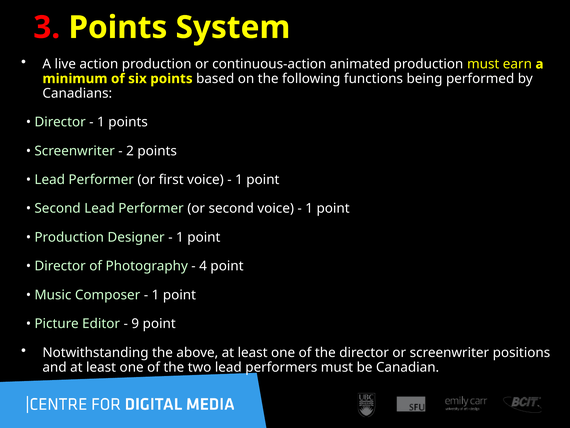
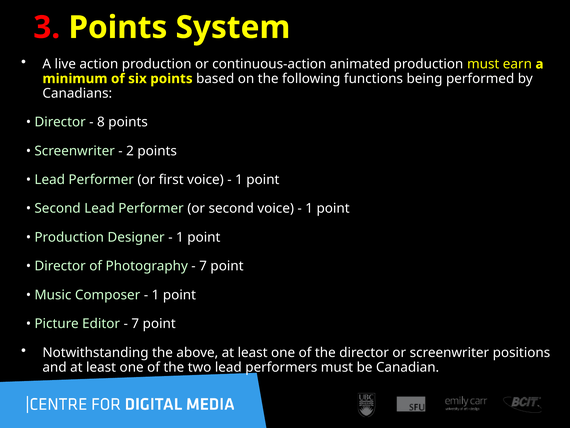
1: 1 -> 8 (101, 122)
4: 4 -> 7 (203, 266)
9: 9 -> 7 (135, 323)
